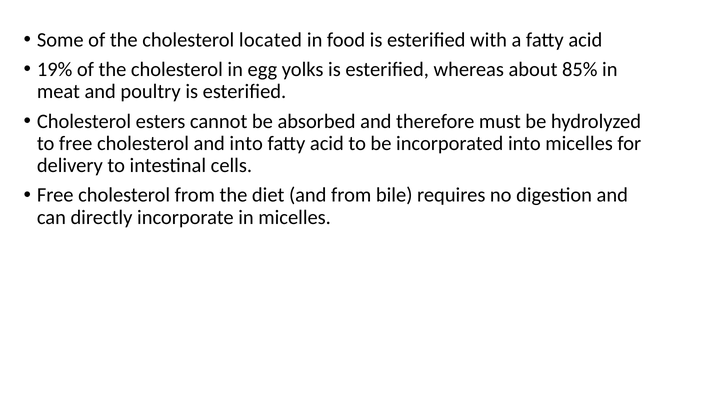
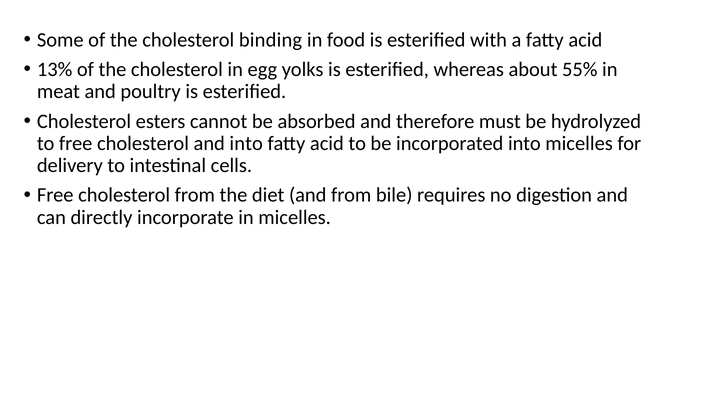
located: located -> binding (271, 40)
19%: 19% -> 13% (55, 69)
85%: 85% -> 55% (580, 69)
